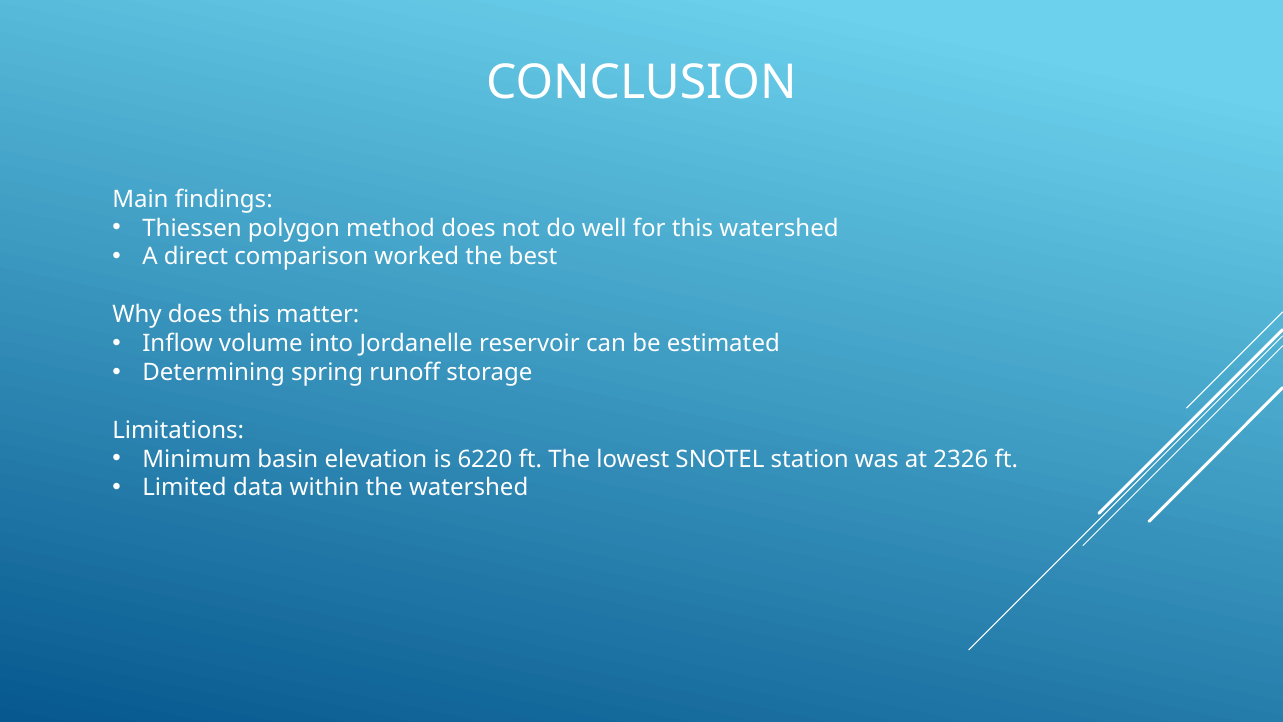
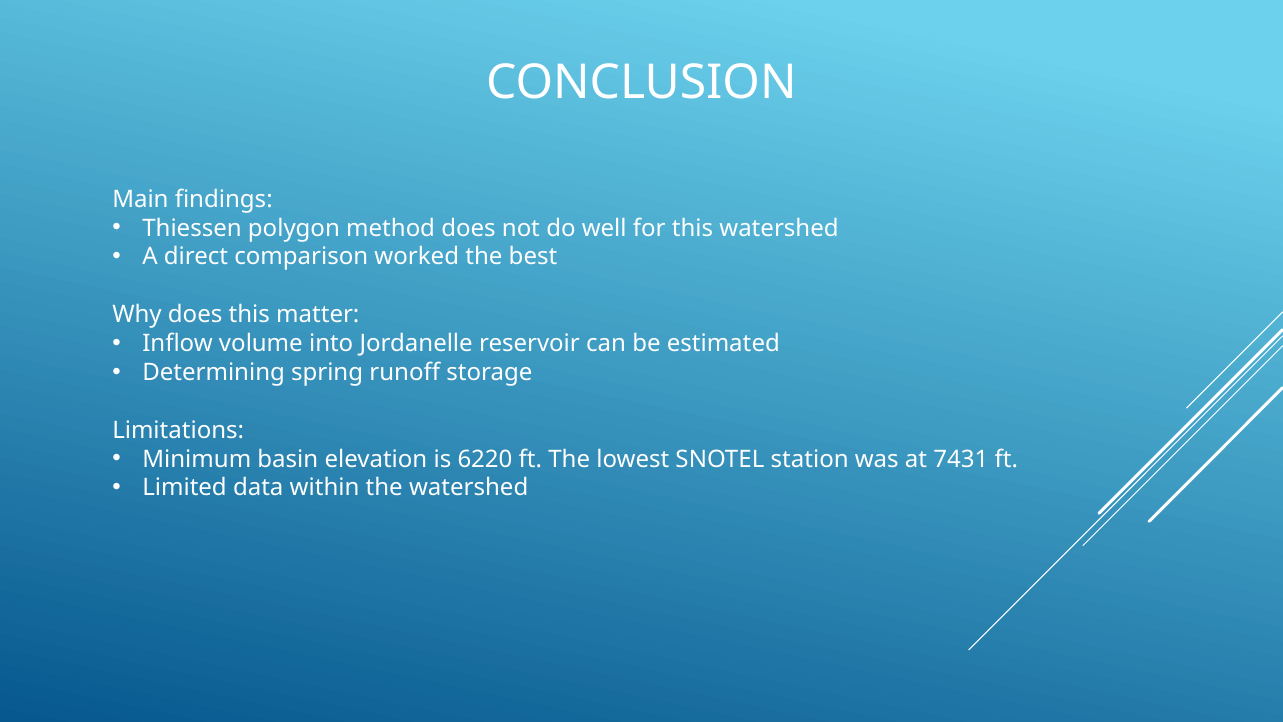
2326: 2326 -> 7431 (961, 459)
